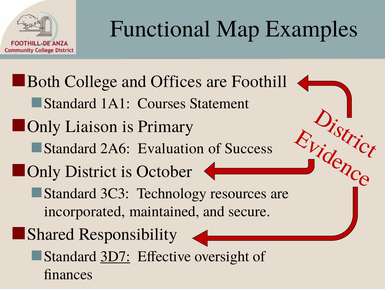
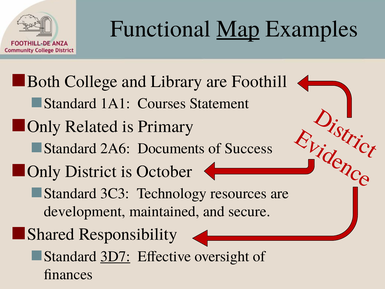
Map underline: none -> present (238, 29)
Offices: Offices -> Library (176, 81)
Liaison: Liaison -> Related (92, 126)
Evaluation: Evaluation -> Documents (171, 148)
incorporated: incorporated -> development (85, 211)
